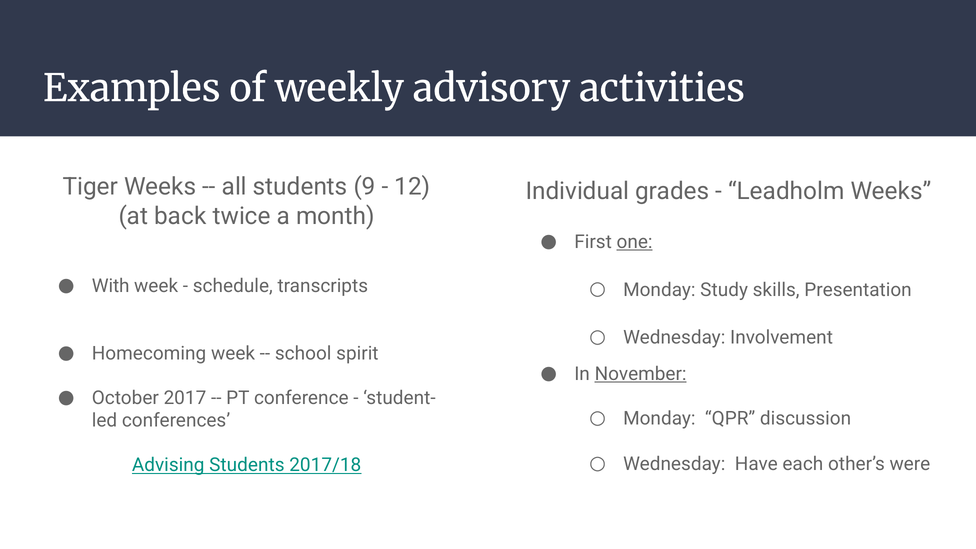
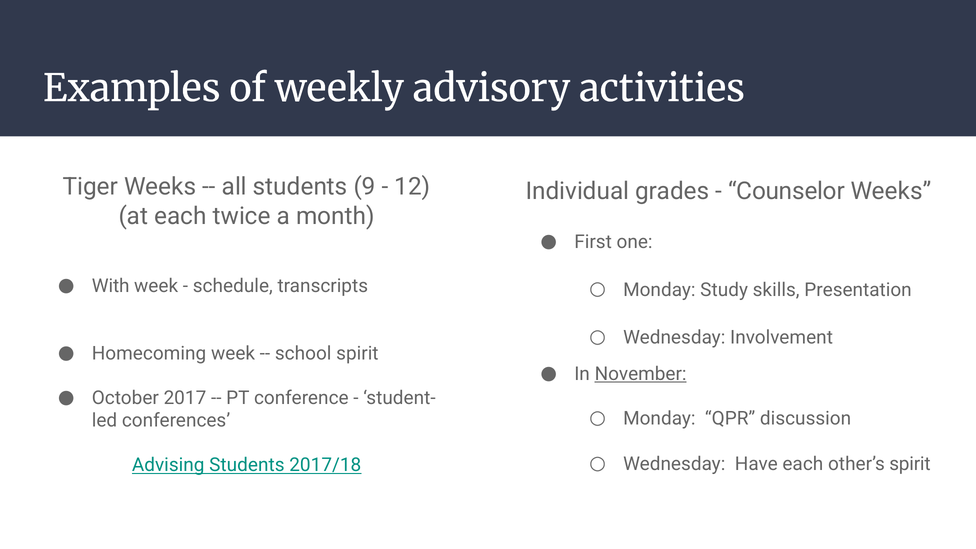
Leadholm: Leadholm -> Counselor (787, 191)
at back: back -> each (180, 216)
one underline: present -> none (635, 242)
other’s were: were -> spirit (910, 464)
